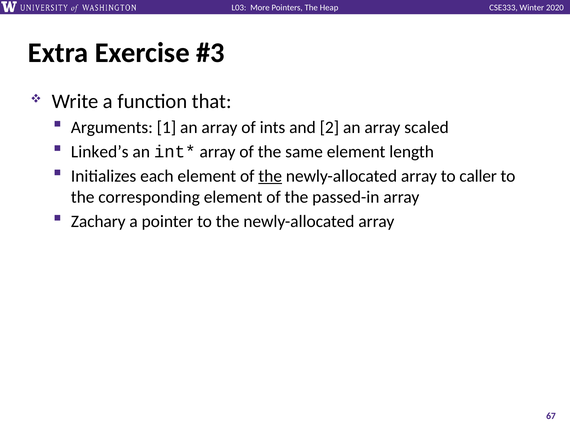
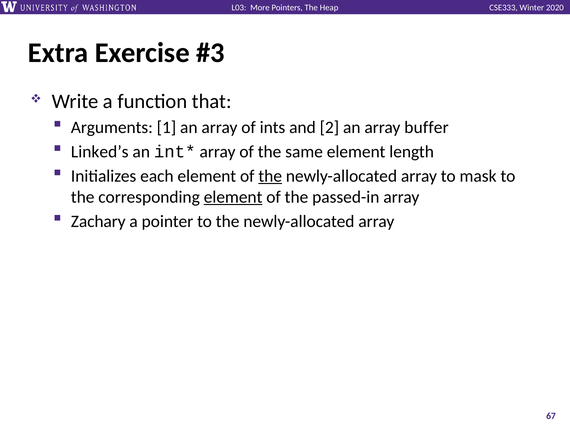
scaled: scaled -> buffer (426, 128)
caller: caller -> mask (478, 176)
element underline: none -> present (233, 197)
